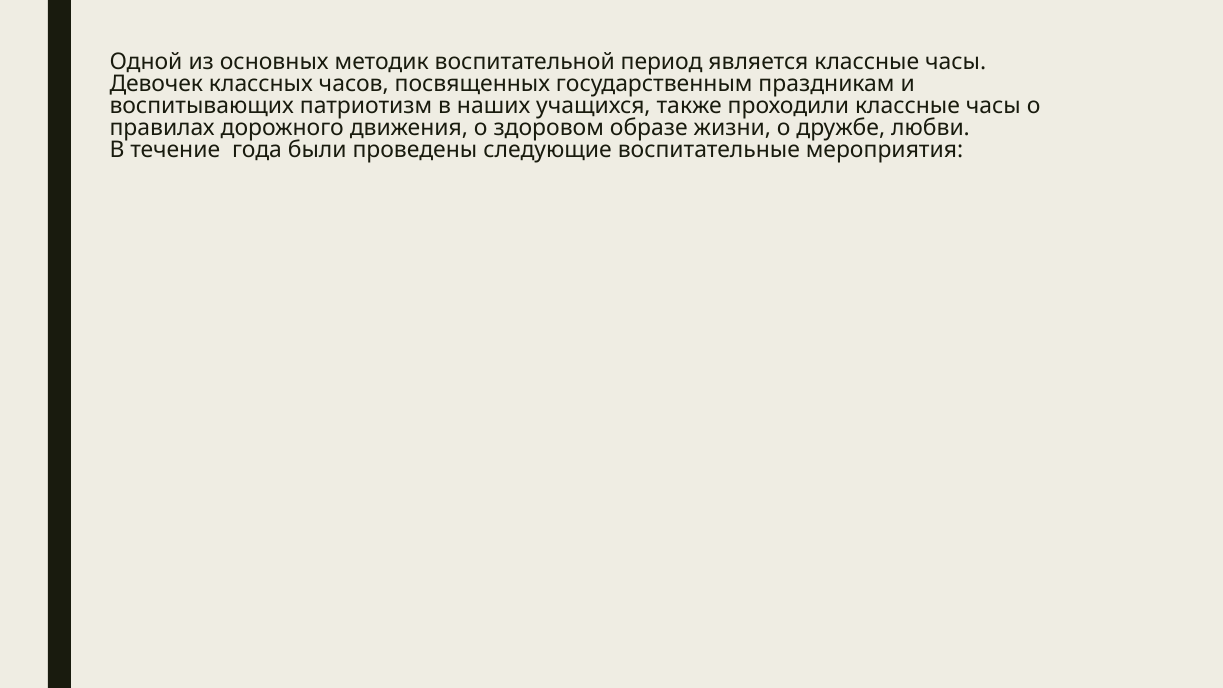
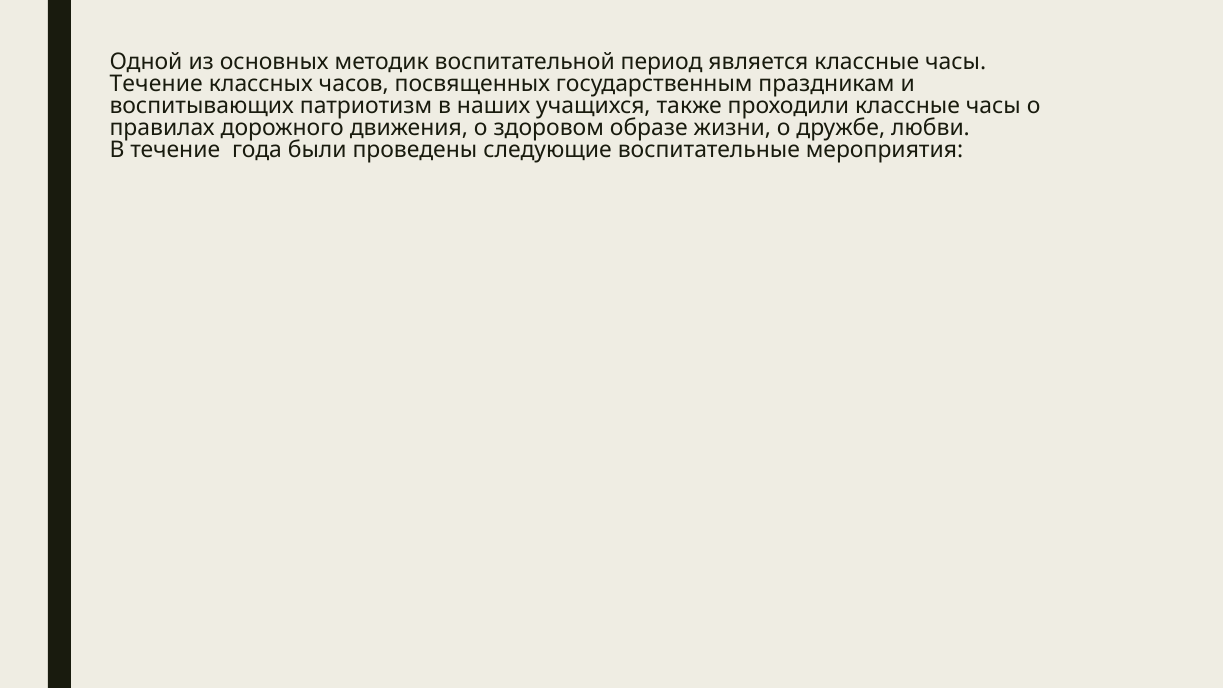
Девочек: Девочек -> Течение (156, 84)
